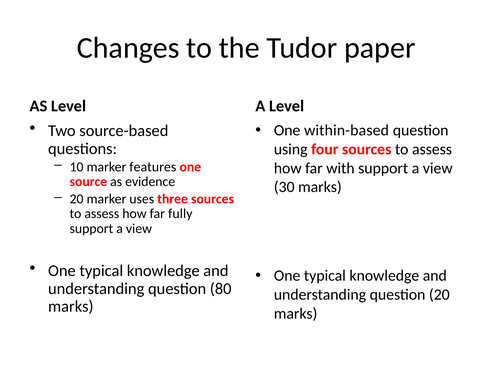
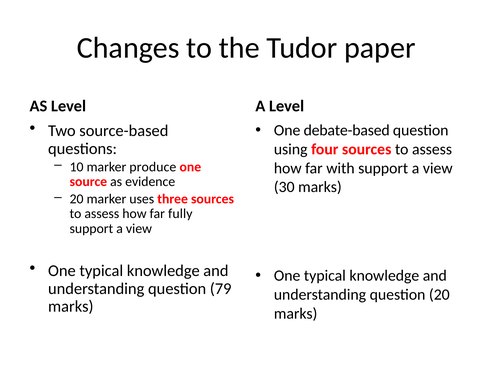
within-based: within-based -> debate-based (347, 130)
features: features -> produce (153, 167)
80: 80 -> 79 (221, 288)
